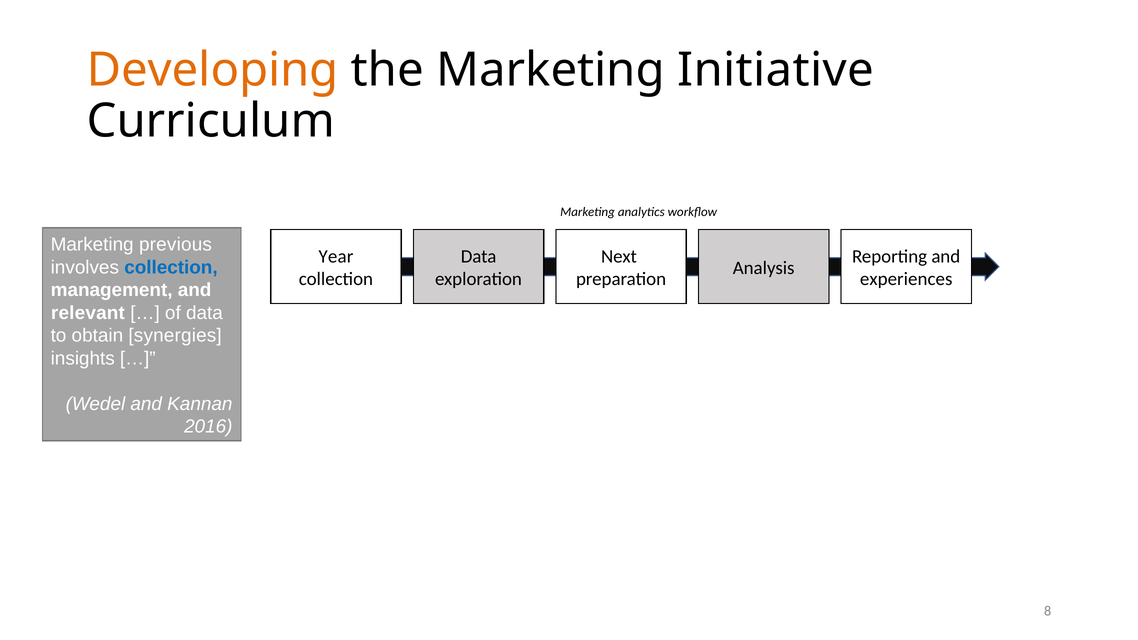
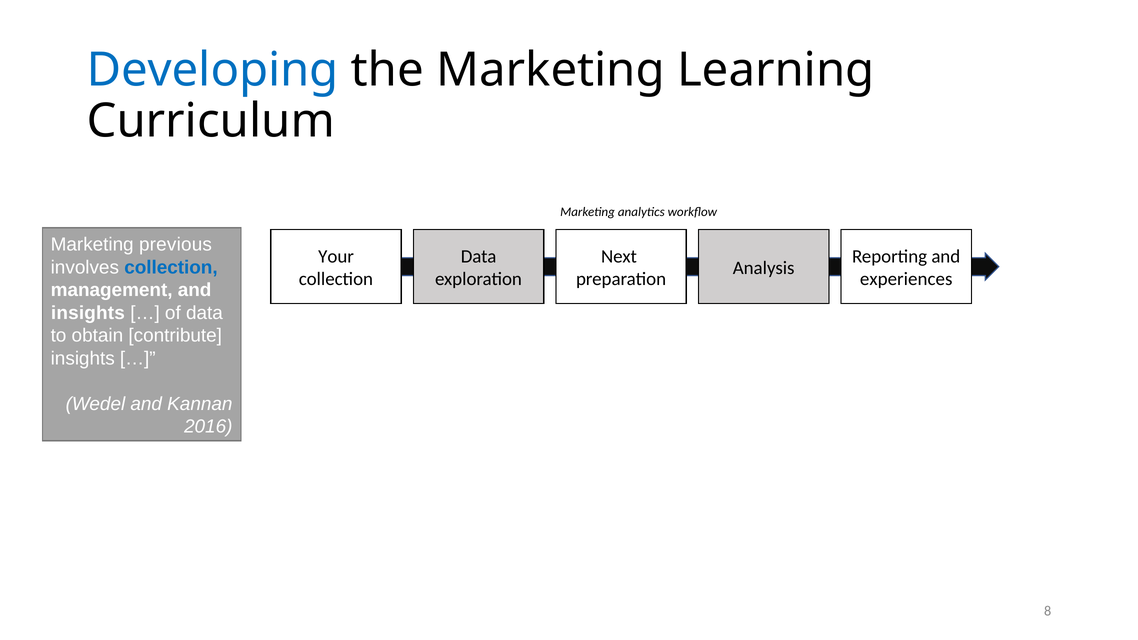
Developing colour: orange -> blue (213, 70)
Initiative: Initiative -> Learning (776, 70)
Year: Year -> Your (336, 257)
relevant: relevant -> insights (88, 313)
synergies: synergies -> contribute (175, 336)
